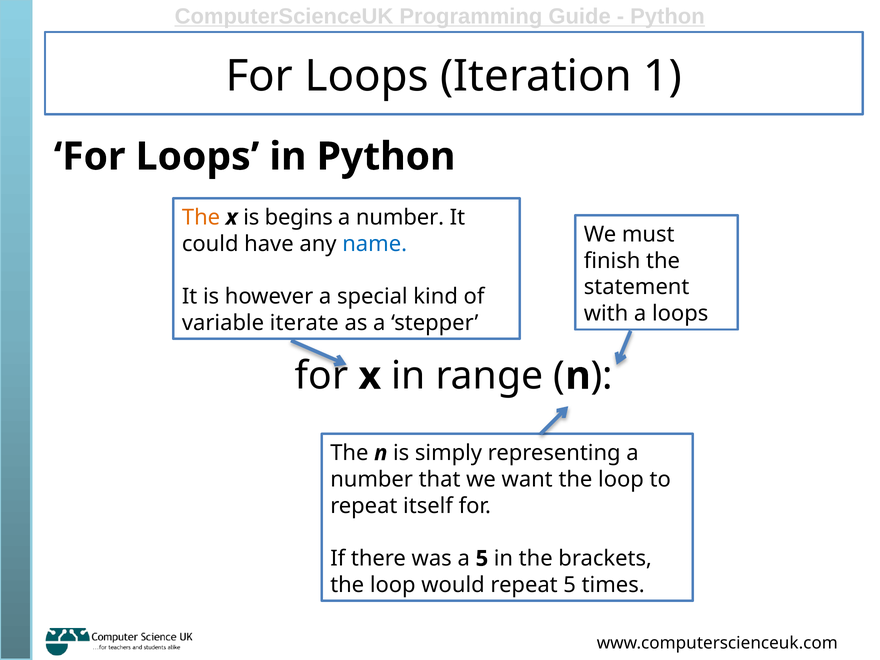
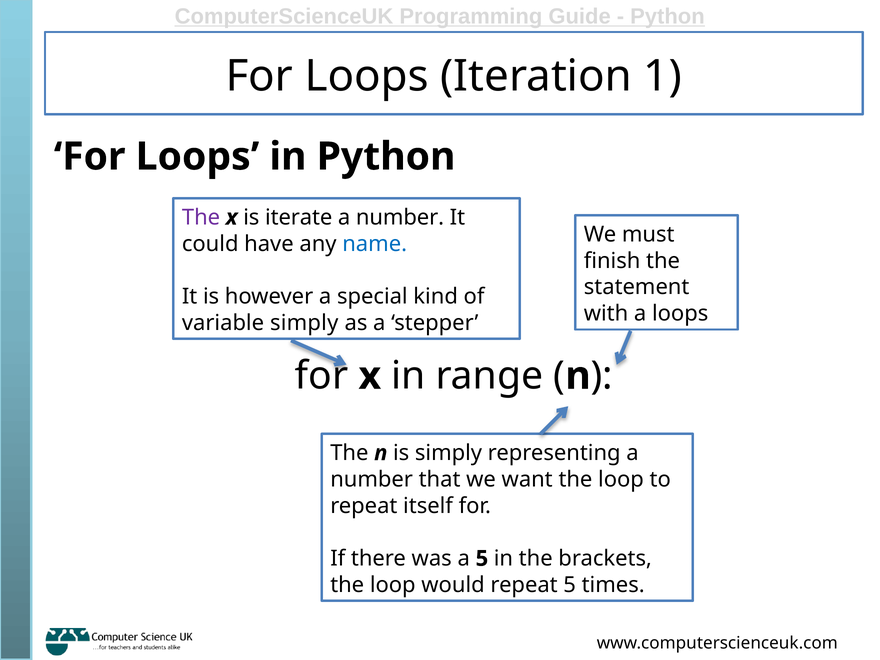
The colour: orange -> purple (201, 217)
begins: begins -> iterate (299, 217)
variable iterate: iterate -> simply (304, 323)
